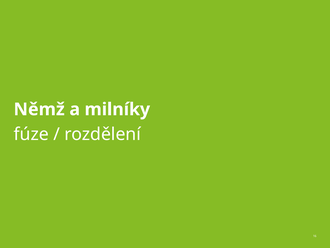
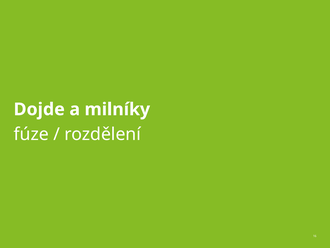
Němž: Němž -> Dojde (39, 109)
